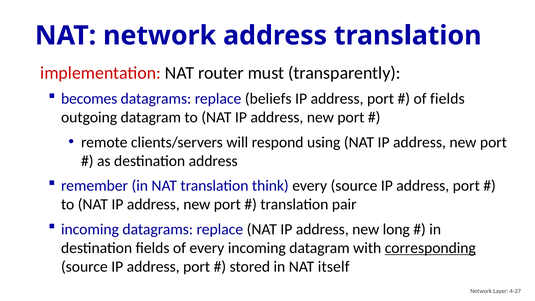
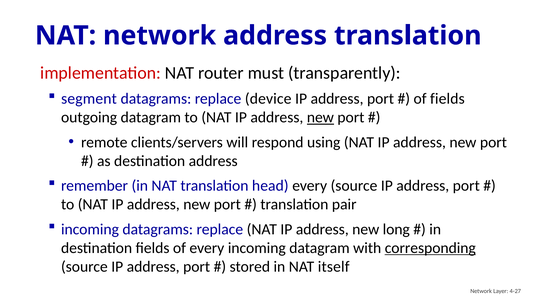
becomes: becomes -> segment (89, 99)
beliefs: beliefs -> device (268, 99)
new underline: none -> present (320, 117)
think: think -> head (270, 186)
